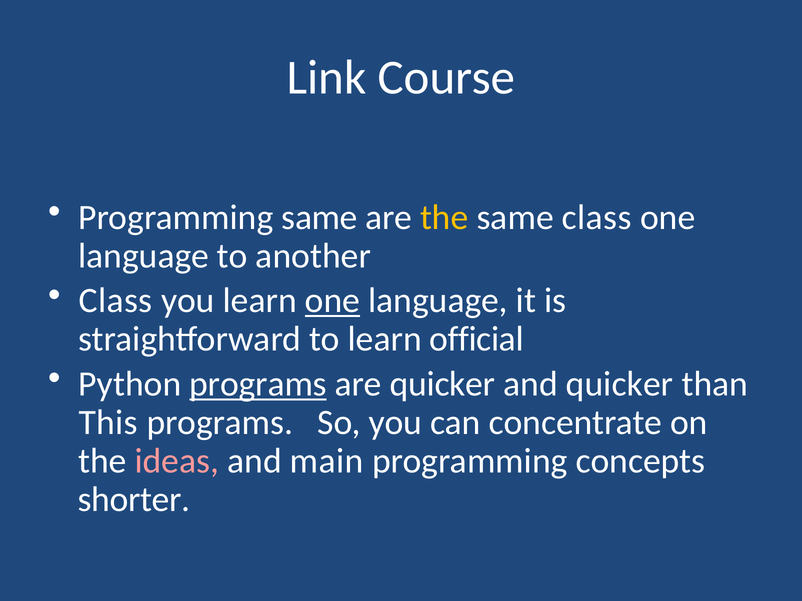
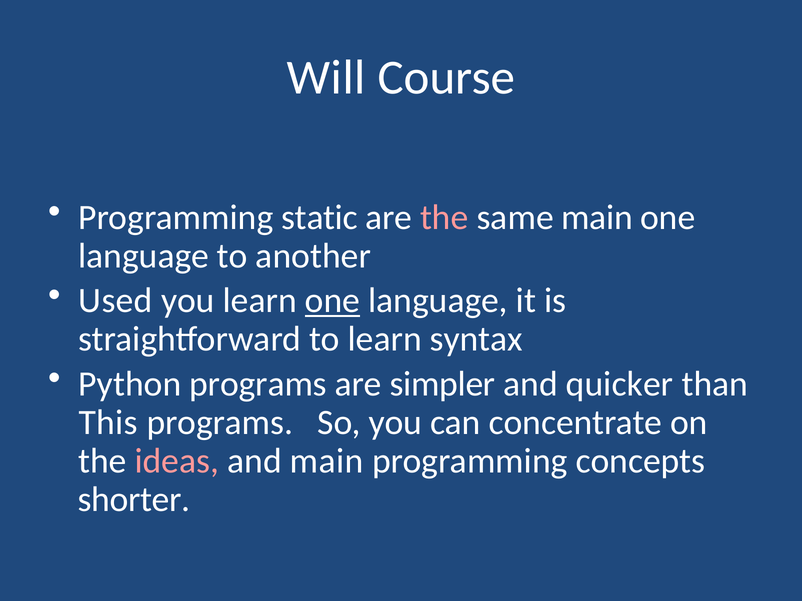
Link: Link -> Will (326, 78)
Programming same: same -> static (320, 217)
the colour: yellow -> pink (444, 217)
same class: class -> main (597, 217)
Class: Class -> Used (116, 301)
official: official -> syntax (476, 339)
programs underline: present -> none (258, 384)
are quicker: quicker -> simpler (442, 384)
